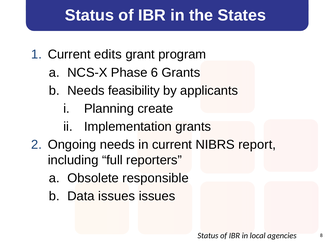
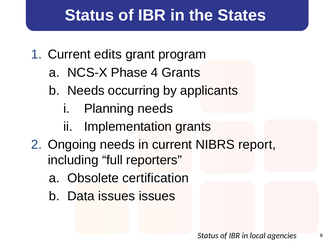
6: 6 -> 4 (155, 73)
feasibility: feasibility -> occurring (134, 91)
Planning create: create -> needs (155, 109)
responsible: responsible -> certification (156, 178)
